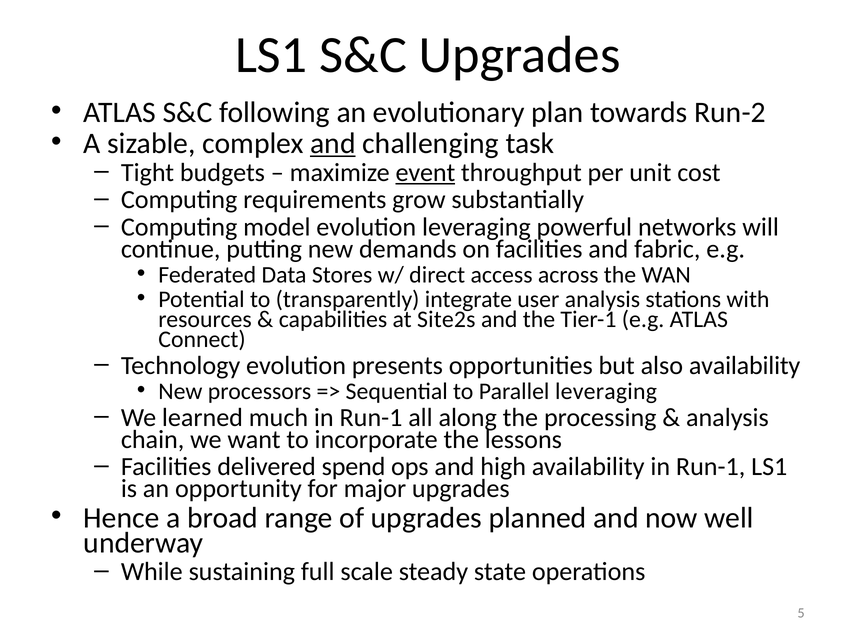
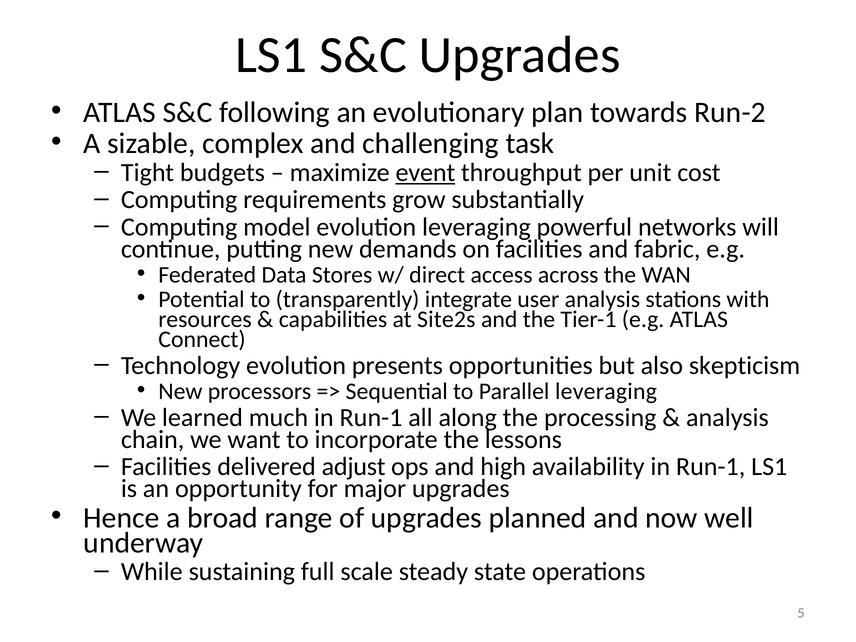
and underline: present -> none (333, 144)
also availability: availability -> skepticism (745, 366)
spend: spend -> adjust (354, 467)
